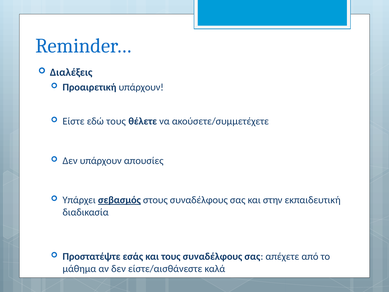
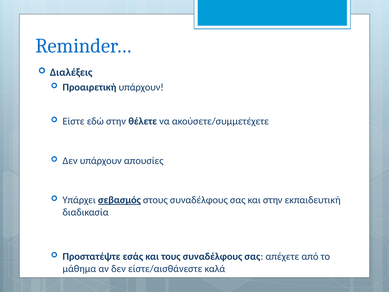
εδώ τους: τους -> στην (116, 121)
